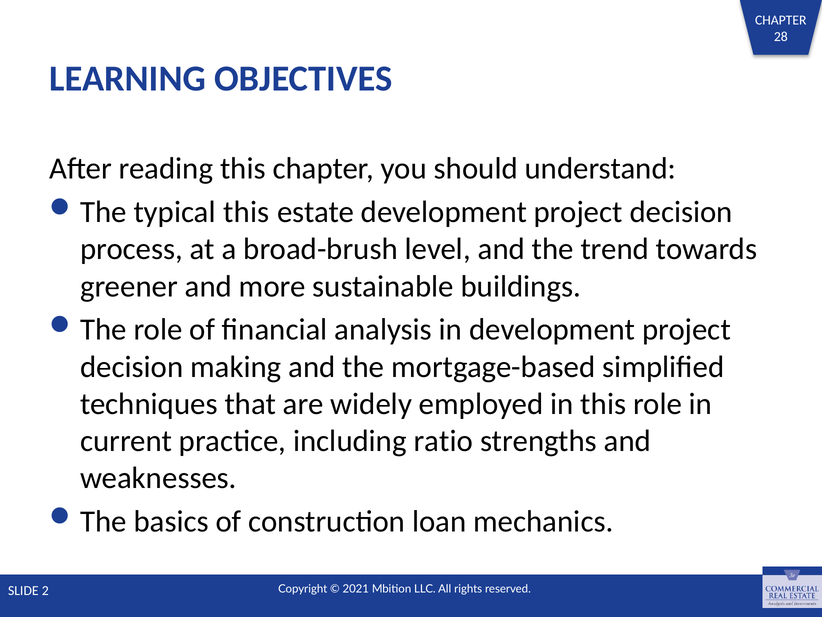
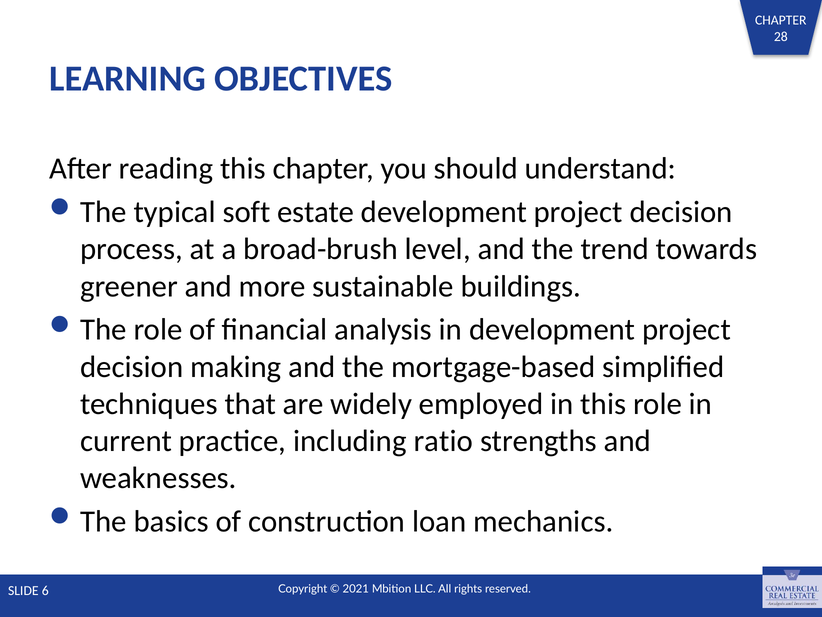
typical this: this -> soft (247, 212)
2: 2 -> 6 (45, 590)
